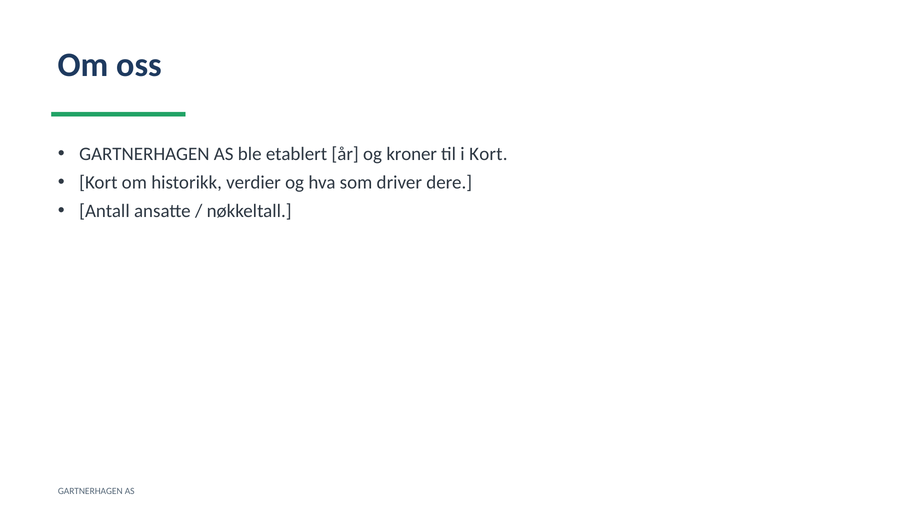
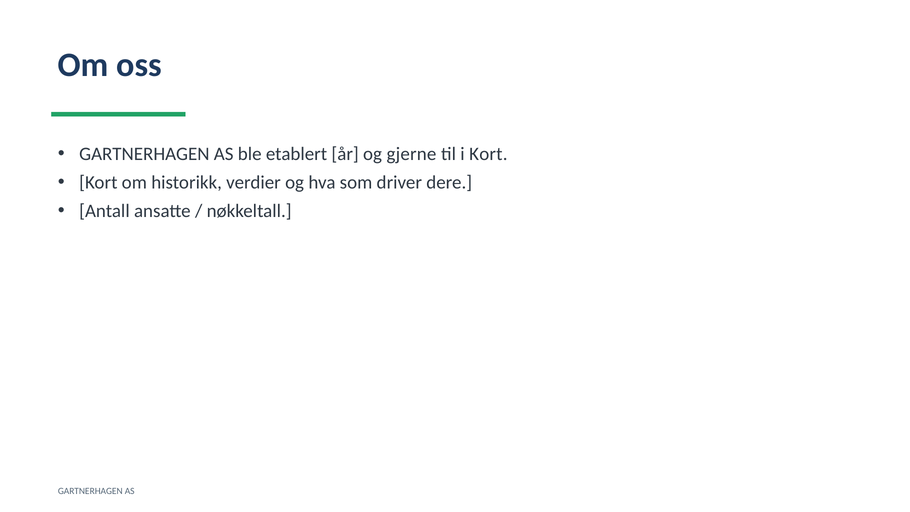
kroner: kroner -> gjerne (411, 154)
